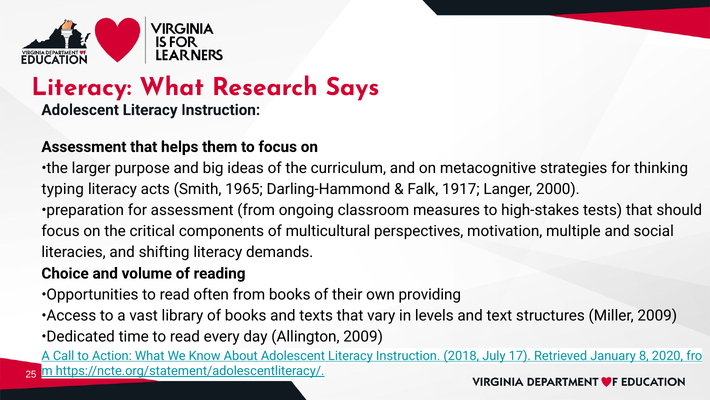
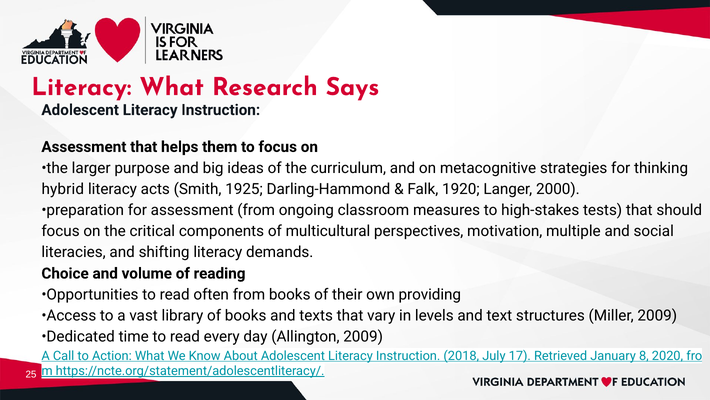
typing: typing -> hybrid (63, 189)
1965: 1965 -> 1925 (244, 189)
1917: 1917 -> 1920 (461, 189)
